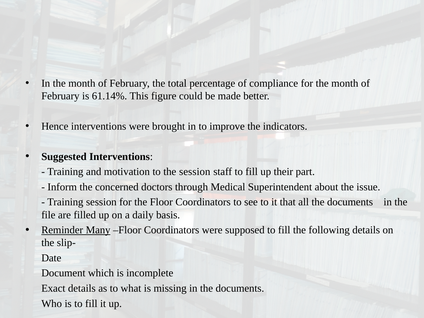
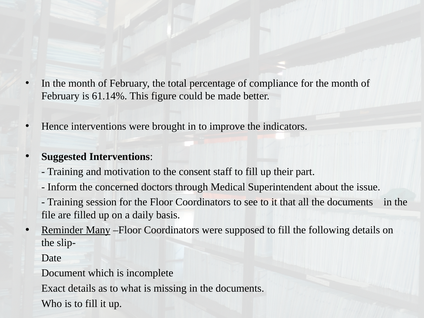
the session: session -> consent (195, 172)
